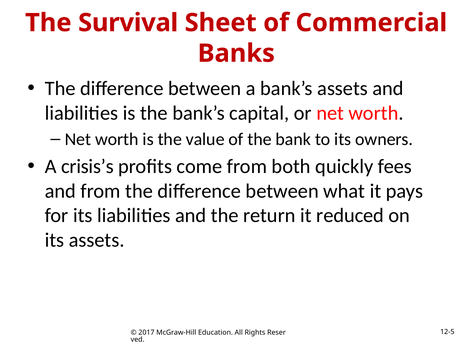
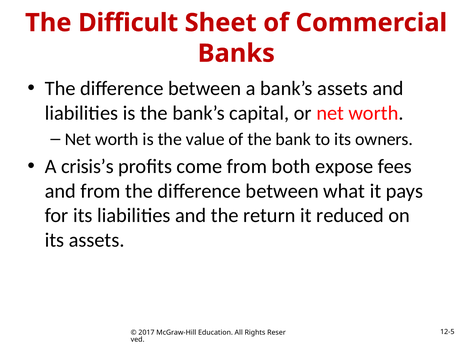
Survival: Survival -> Difficult (128, 23)
quickly: quickly -> expose (344, 167)
